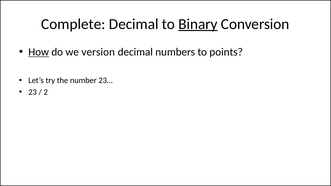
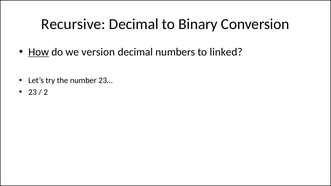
Complete: Complete -> Recursive (73, 24)
Binary underline: present -> none (198, 24)
points: points -> linked (226, 52)
